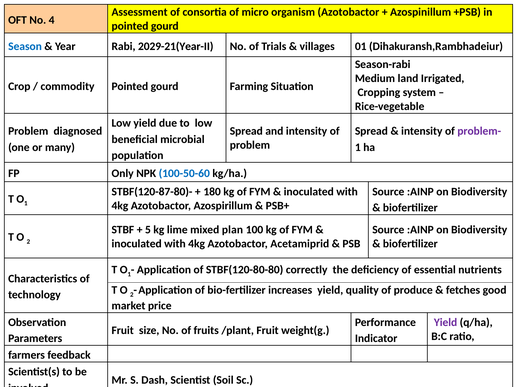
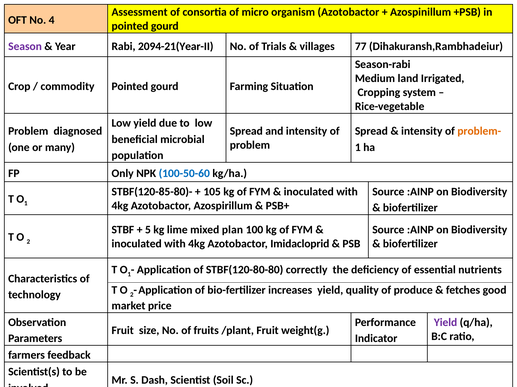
Season colour: blue -> purple (25, 46)
2029-21(Year-II: 2029-21(Year-II -> 2094-21(Year-II (176, 46)
01: 01 -> 77 (361, 46)
problem- colour: purple -> orange (479, 131)
STBF(120-87-80)-: STBF(120-87-80)- -> STBF(120-85-80)- (152, 192)
180: 180 -> 105 (212, 192)
Acetamiprid: Acetamiprid -> Imidacloprid (300, 244)
